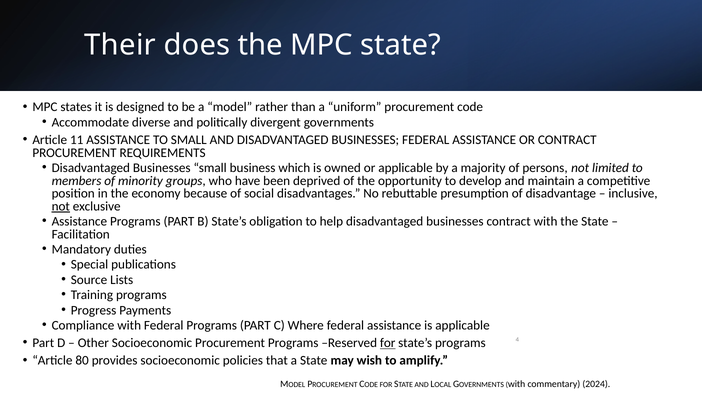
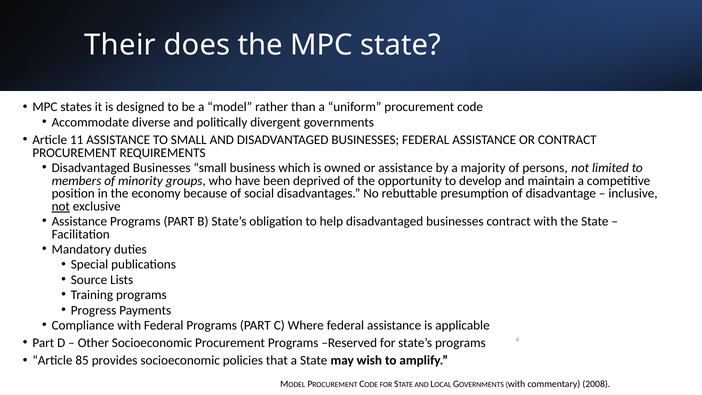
or applicable: applicable -> assistance (406, 168)
for underline: present -> none (388, 343)
80: 80 -> 85 (82, 361)
2024: 2024 -> 2008 (596, 384)
